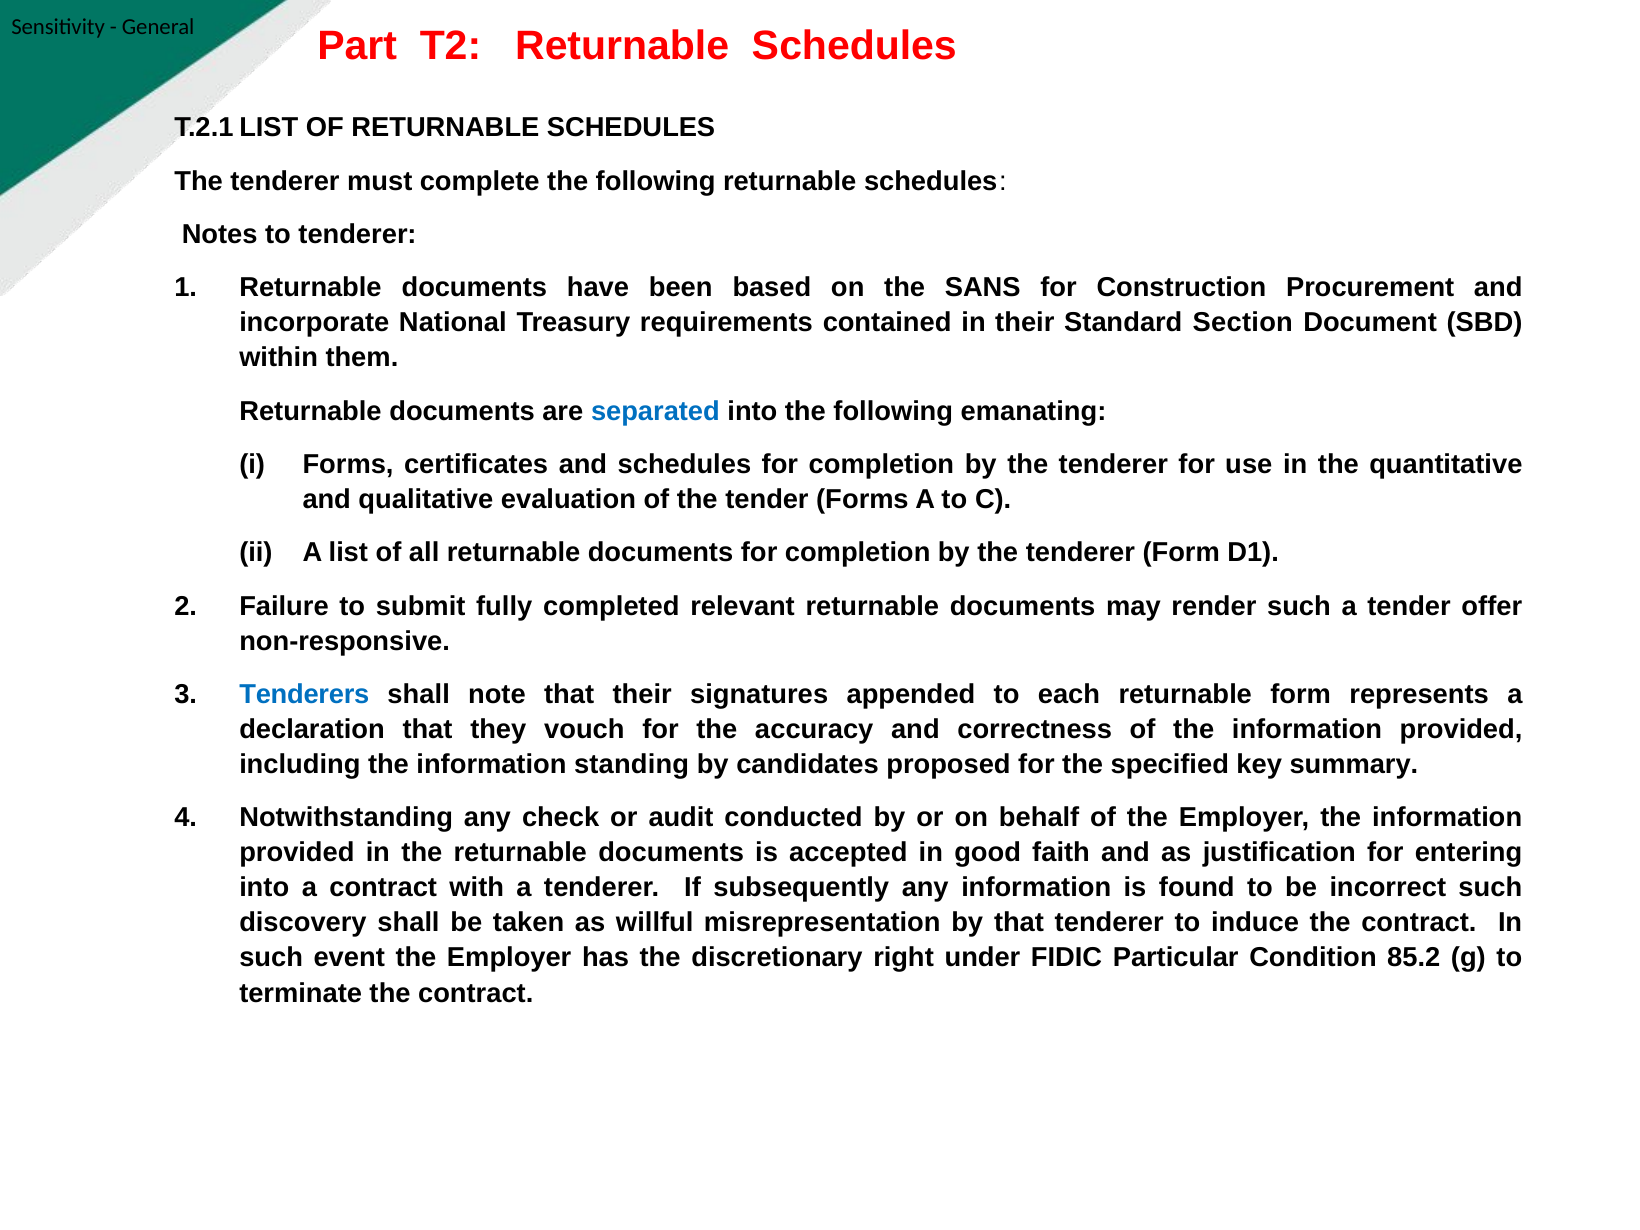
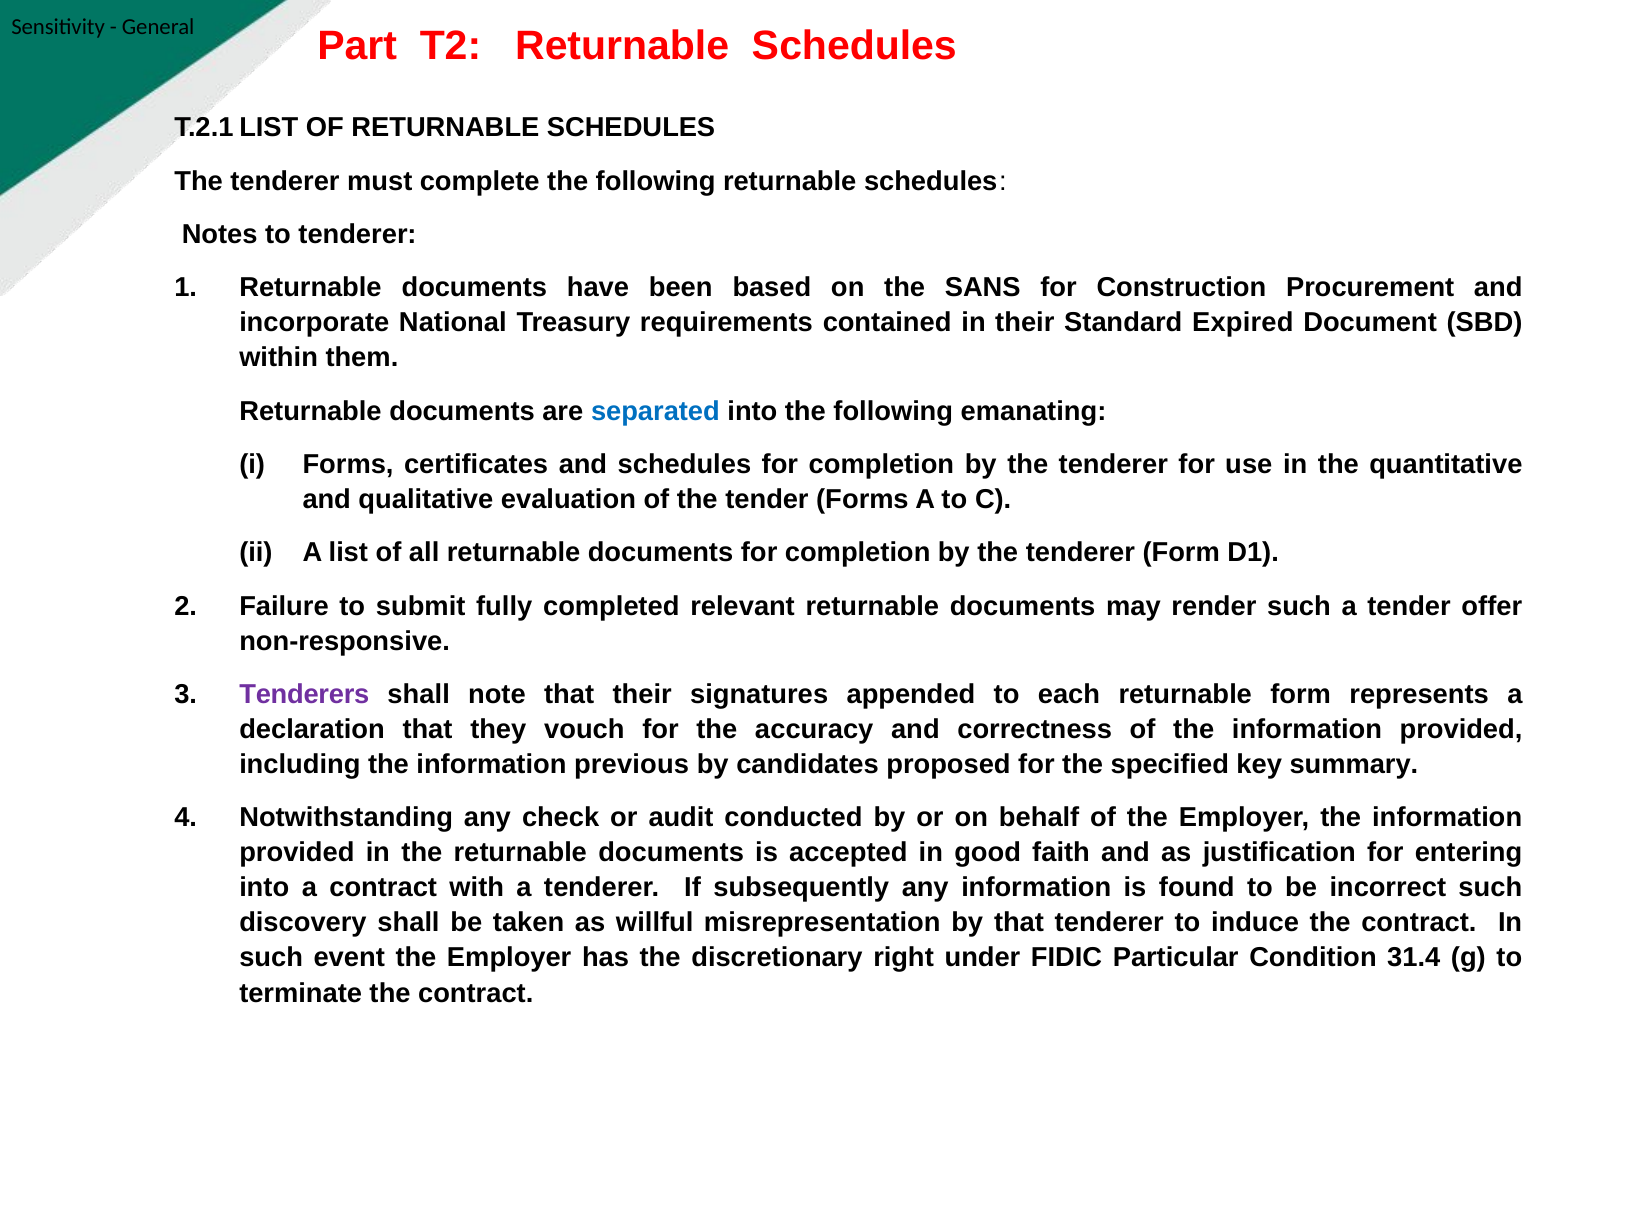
Section: Section -> Expired (1243, 323)
Tenderers colour: blue -> purple (304, 694)
standing: standing -> previous (632, 764)
85.2: 85.2 -> 31.4 (1414, 958)
